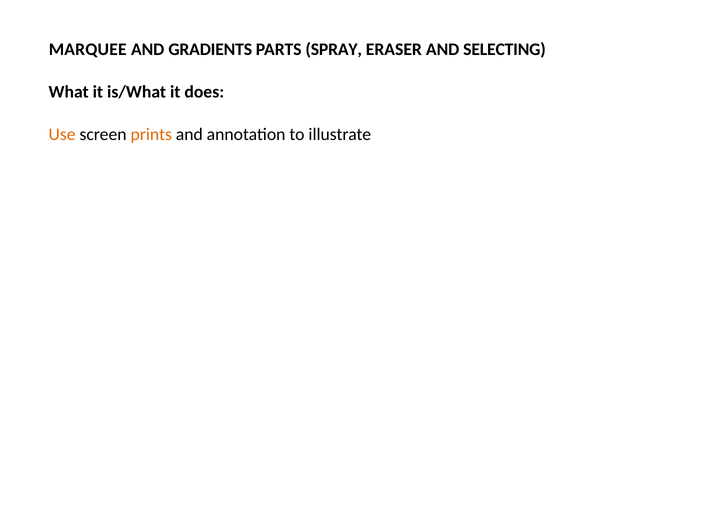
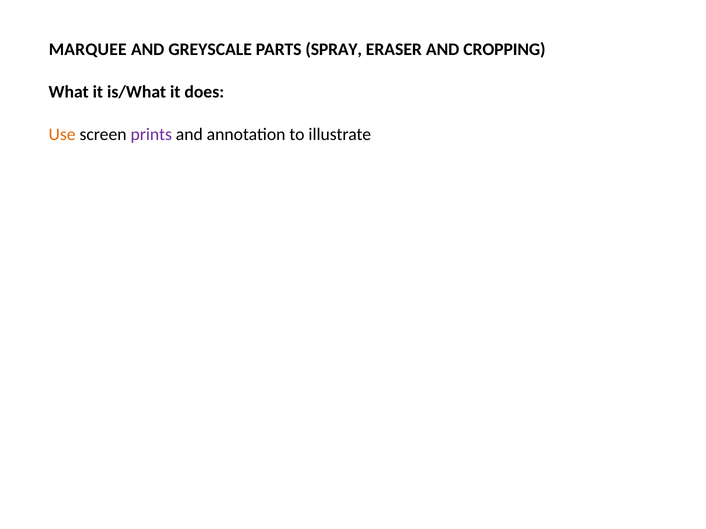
GRADIENTS: GRADIENTS -> GREYSCALE (210, 50)
SELECTING: SELECTING -> CROPPING (504, 50)
prints colour: orange -> purple (151, 134)
